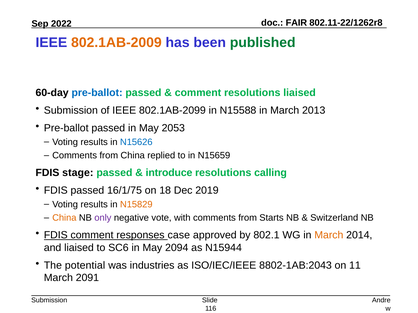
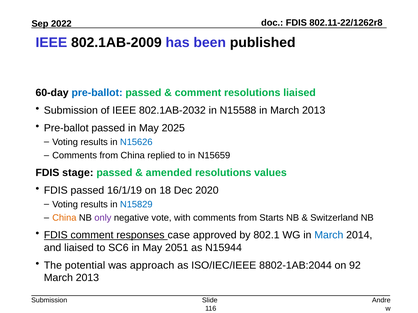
FAIR: FAIR -> FDIS (296, 23)
802.1AB-2009 colour: orange -> black (116, 43)
published colour: green -> black (263, 43)
802.1AB-2099: 802.1AB-2099 -> 802.1AB-2032 (172, 110)
2053: 2053 -> 2025 (173, 128)
introduce: introduce -> amended (169, 173)
calling: calling -> values (270, 173)
16/1/75: 16/1/75 -> 16/1/19 (125, 191)
2019: 2019 -> 2020 (207, 191)
N15829 colour: orange -> blue (136, 205)
March colour: orange -> blue (329, 235)
2094: 2094 -> 2051 (177, 248)
industries: industries -> approach (152, 266)
8802-1AB:2043: 8802-1AB:2043 -> 8802-1AB:2044 (295, 266)
11: 11 -> 92 (355, 266)
2091: 2091 -> 2013 (87, 278)
